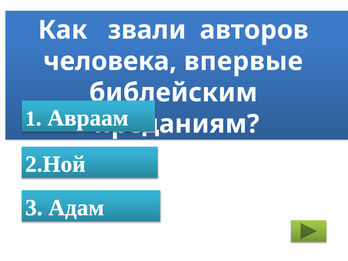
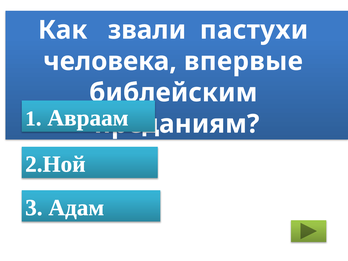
авторов: авторов -> пастухи (254, 30)
